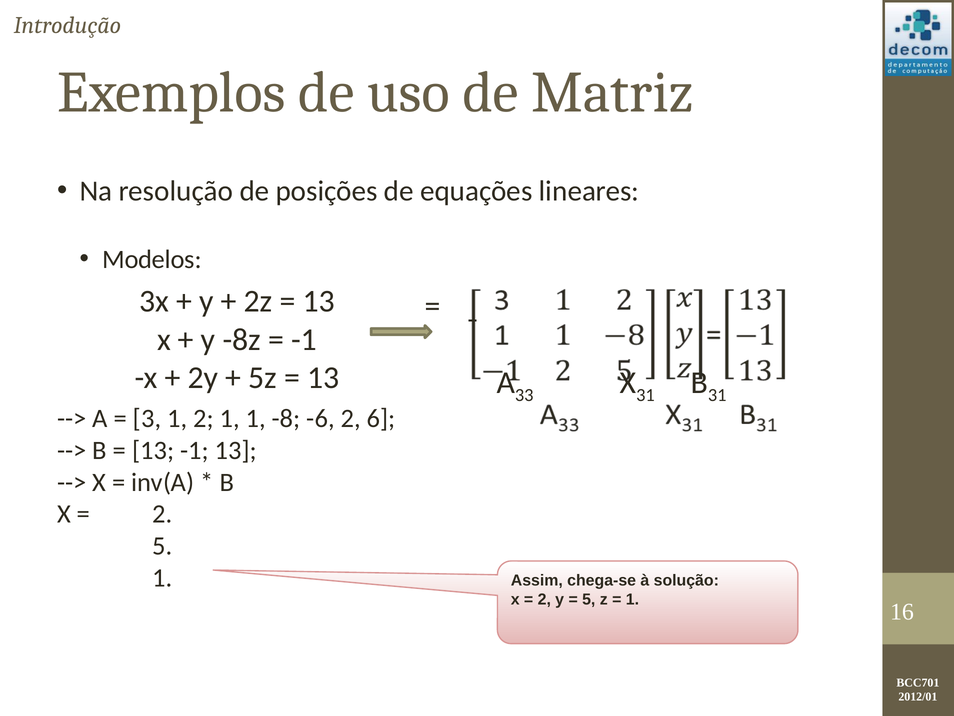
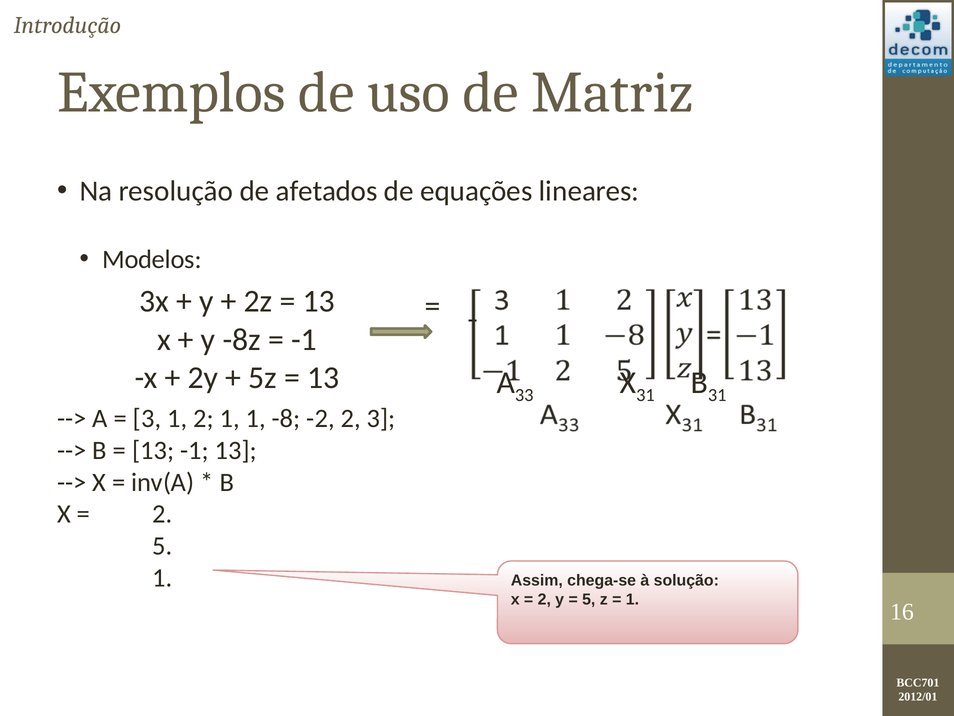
posições: posições -> afetados (327, 191)
-6: -6 -> -2 (321, 418)
2 6: 6 -> 3 (381, 418)
